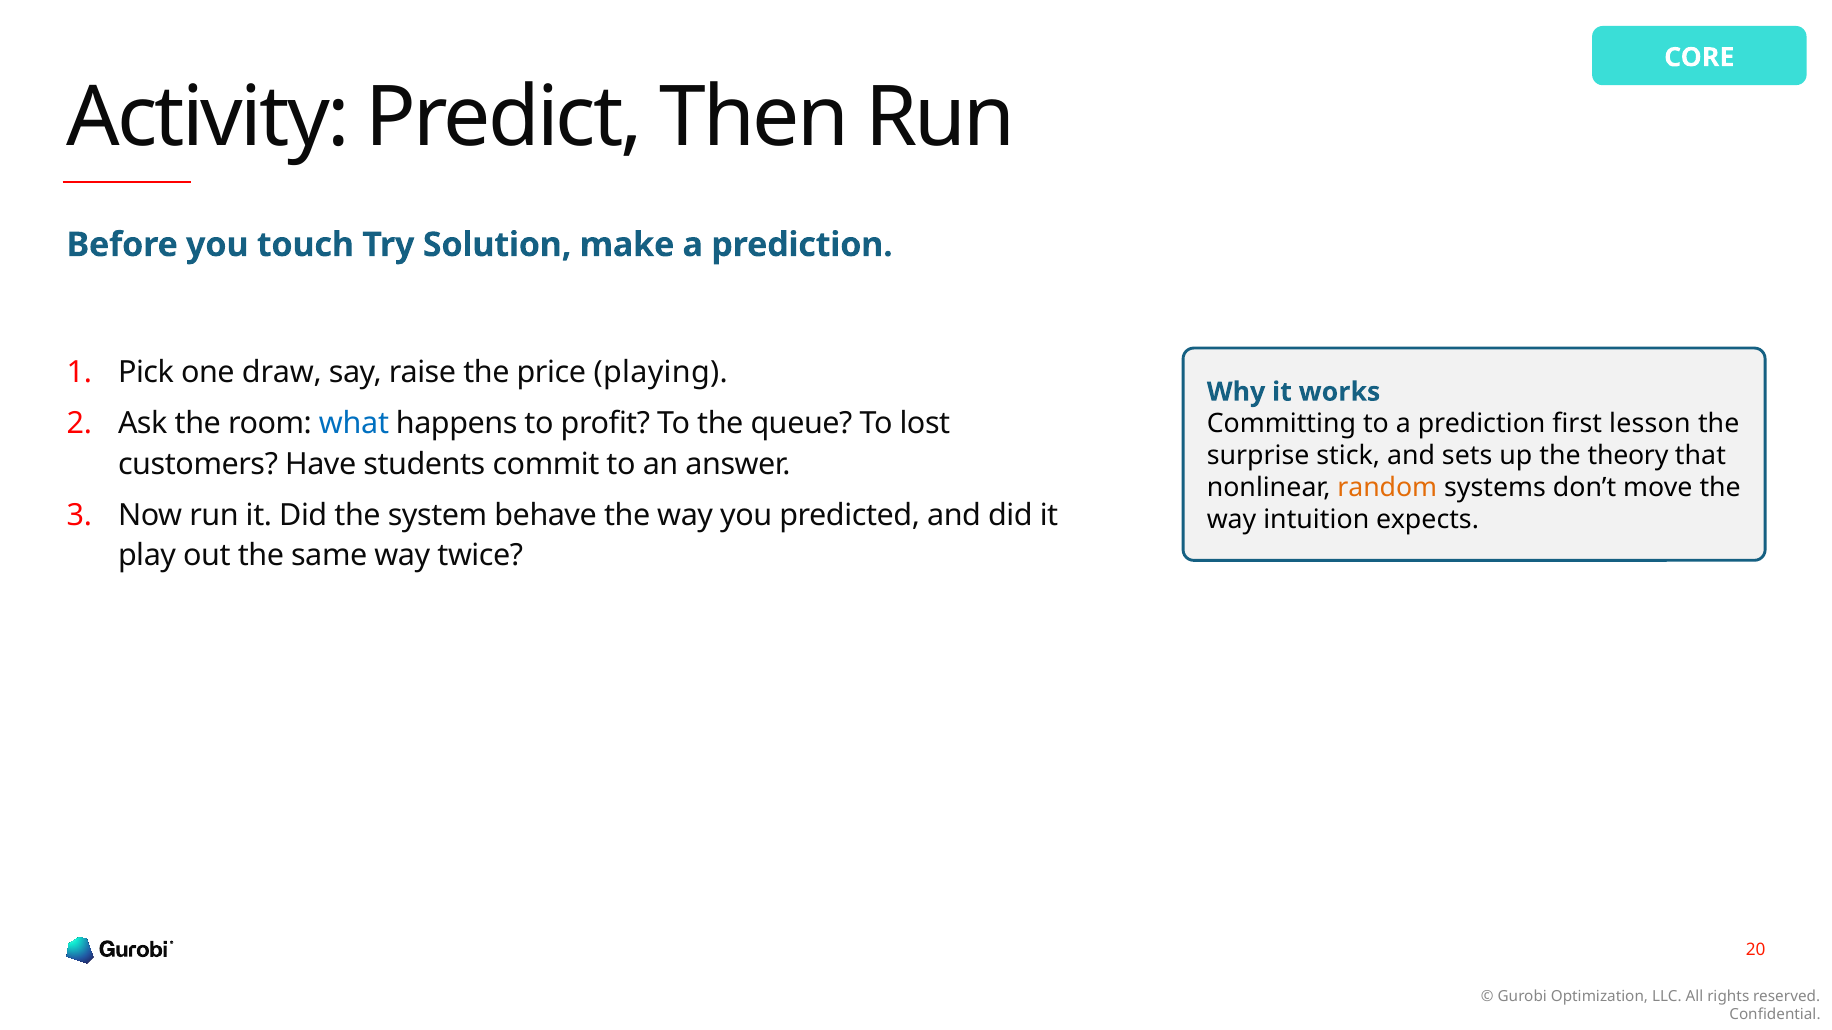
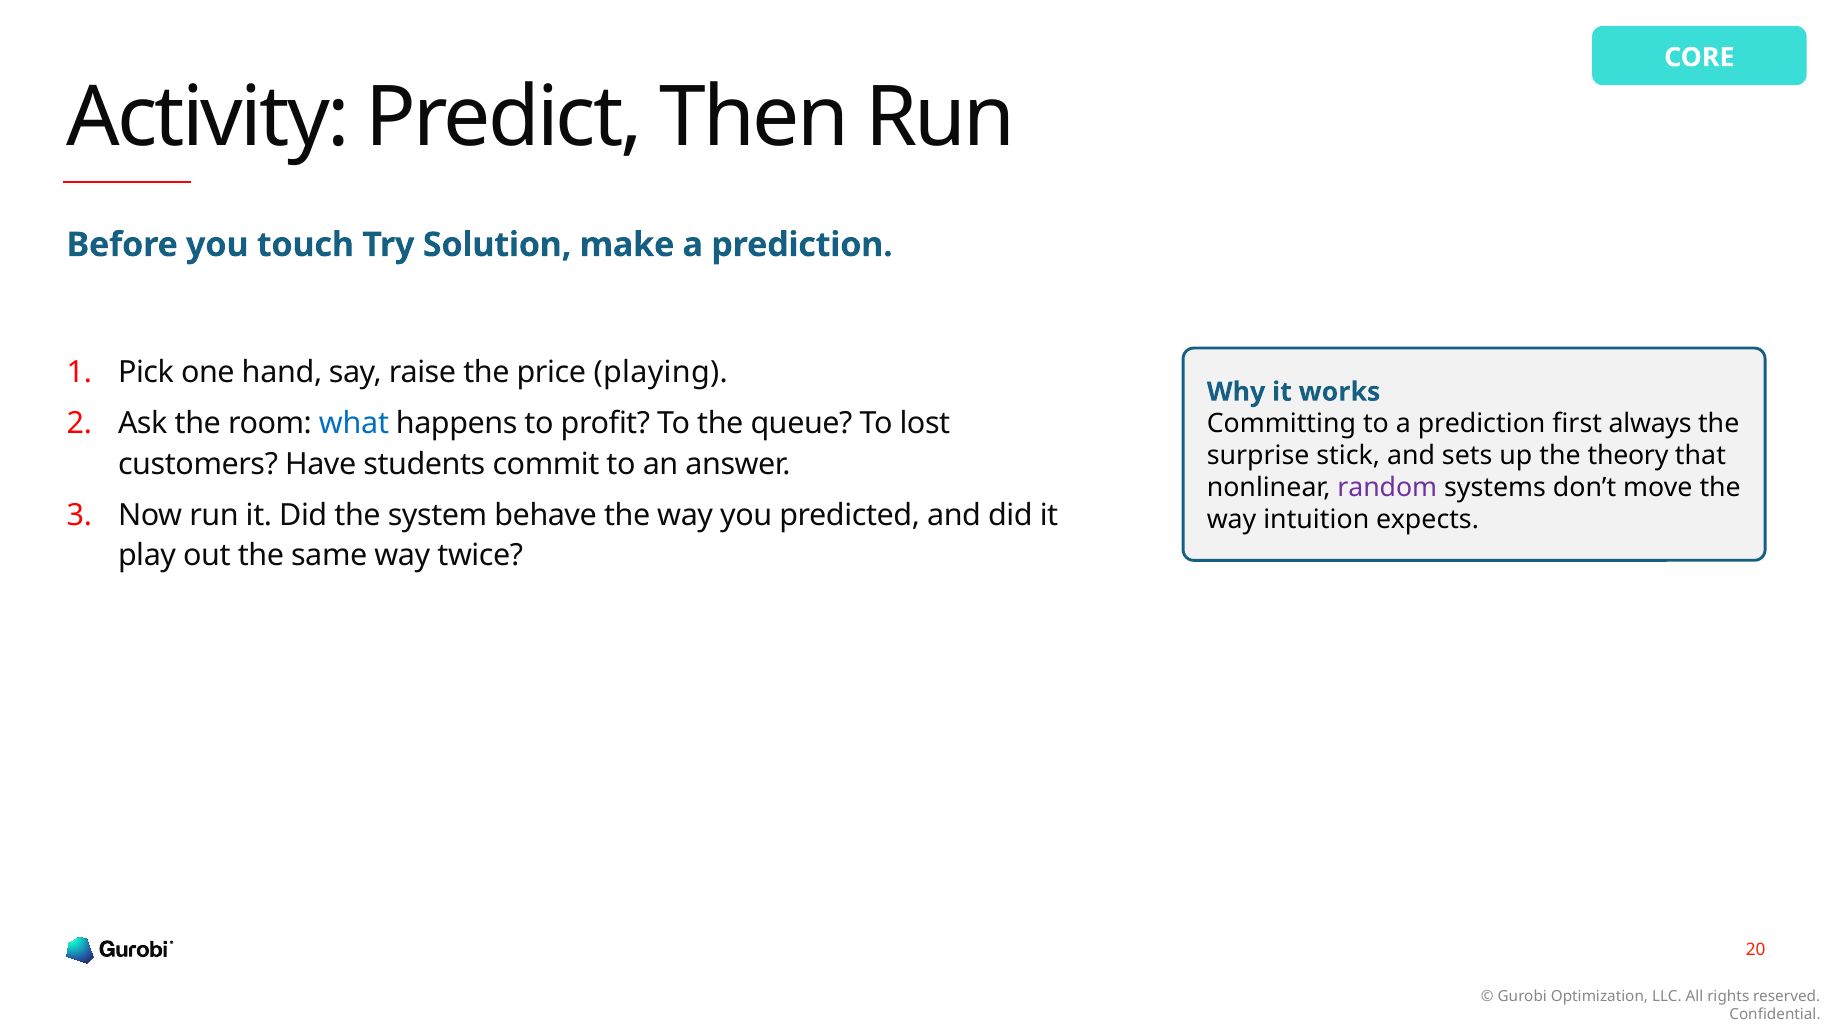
draw: draw -> hand (282, 372)
lesson: lesson -> always (1650, 424)
random colour: orange -> purple (1387, 488)
